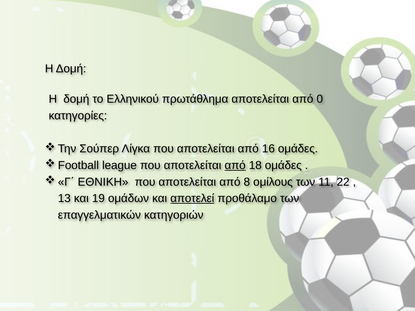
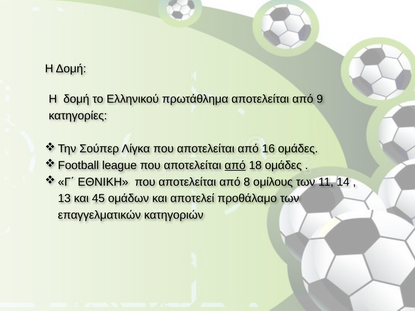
0: 0 -> 9 (320, 99)
22: 22 -> 14 (343, 182)
19: 19 -> 45 (98, 199)
αποτελεί underline: present -> none (192, 199)
